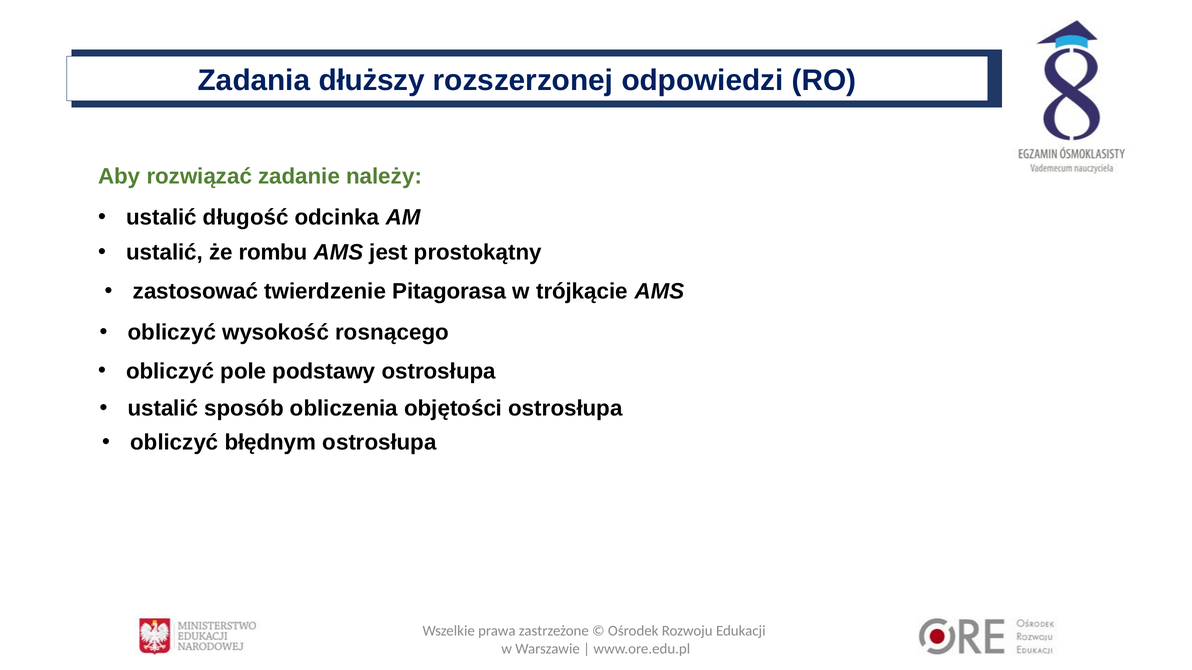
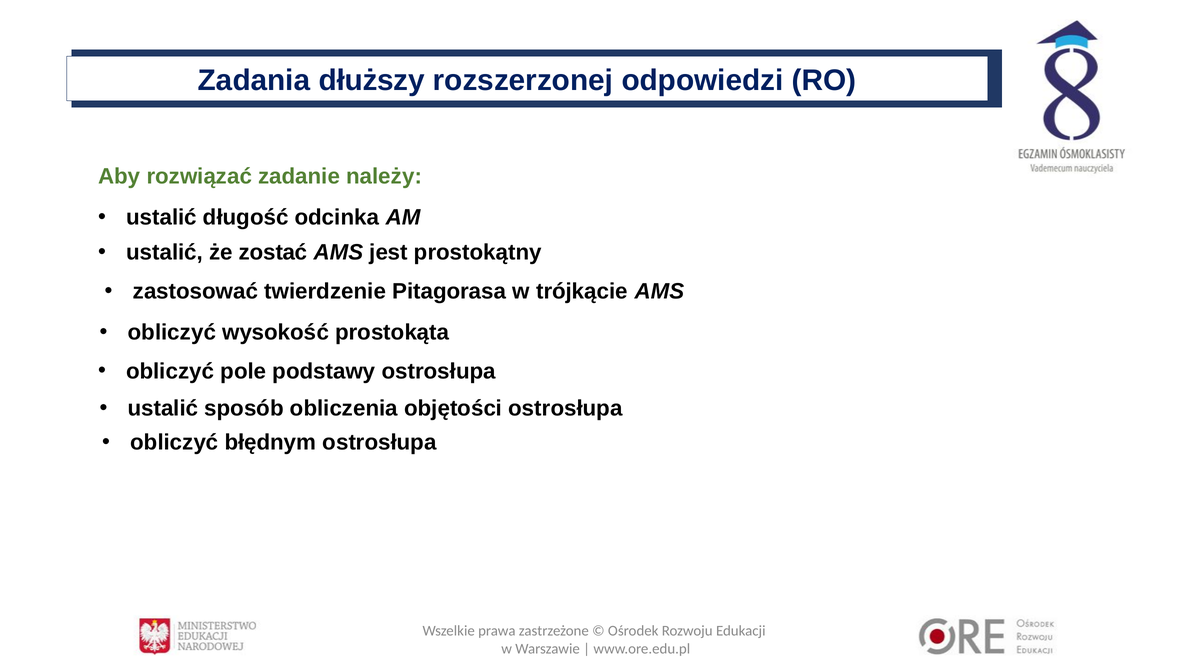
rombu: rombu -> zostać (273, 253)
rosnącego: rosnącego -> prostokąta (392, 333)
